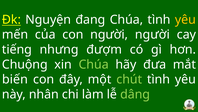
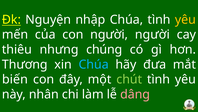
đang: đang -> nhập (90, 20)
tiếng: tiếng -> thiêu (17, 49)
đượm: đượm -> chúng (104, 49)
Chuộng: Chuộng -> Thương (25, 64)
Chúa colour: light green -> light blue (94, 64)
dâng colour: light green -> pink (135, 94)
